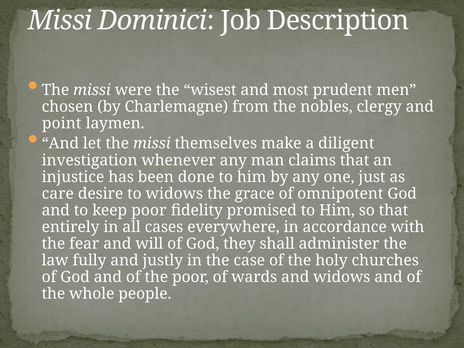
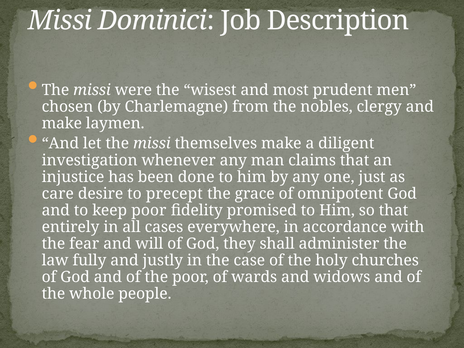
point: point -> make (62, 123)
to widows: widows -> precept (174, 194)
